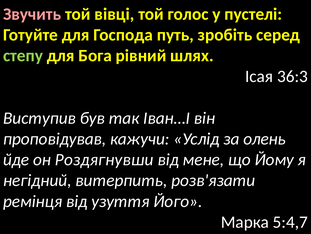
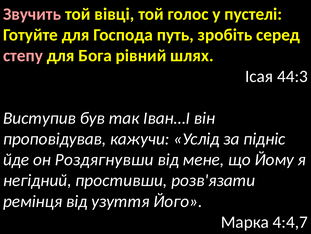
степу colour: light green -> pink (23, 56)
36:3: 36:3 -> 44:3 (292, 76)
олень: олень -> підніс (264, 138)
витерпить: витерпить -> простивши (121, 180)
5:4,7: 5:4,7 -> 4:4,7 (290, 221)
